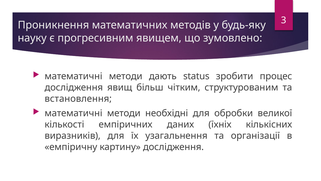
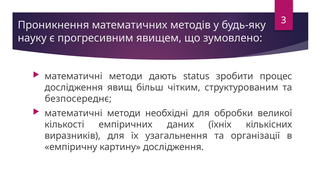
встановлення: встановлення -> безпосереднє (78, 98)
